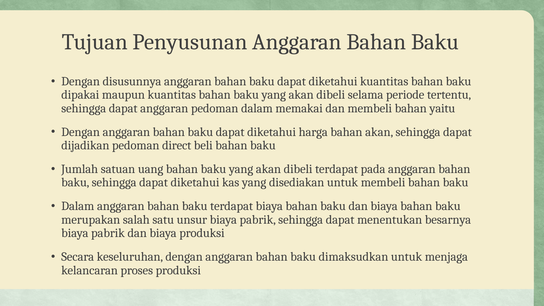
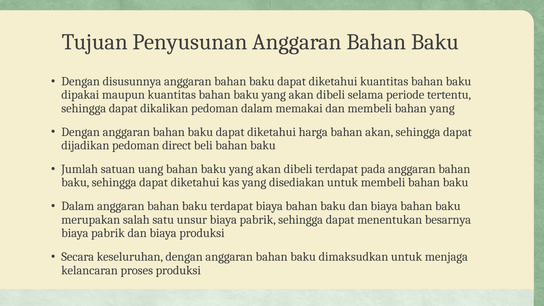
dapat anggaran: anggaran -> dikalikan (164, 108)
bahan yaitu: yaitu -> yang (442, 108)
